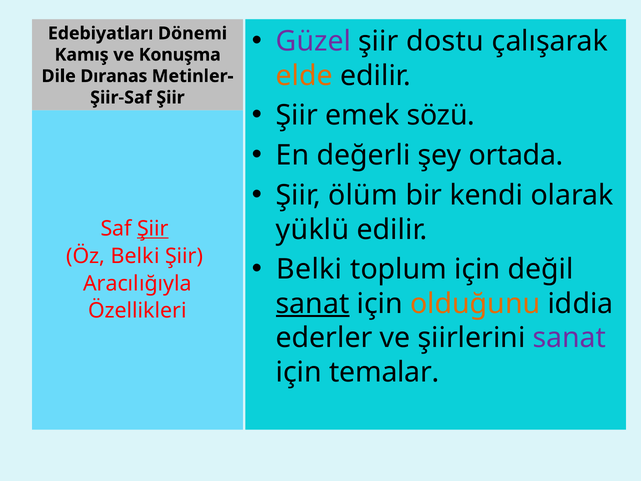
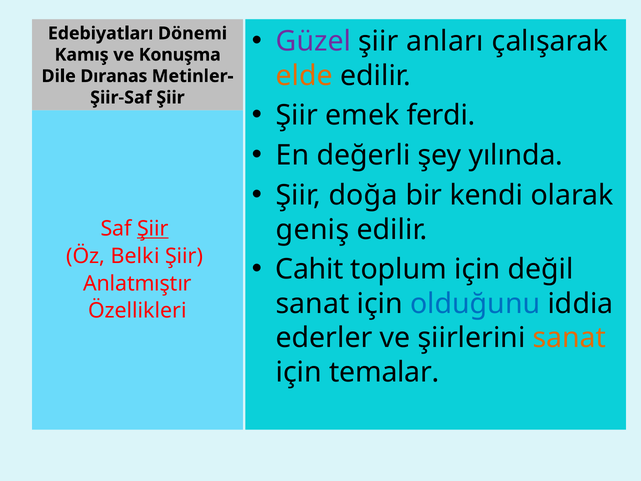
dostu: dostu -> anları (445, 41)
sözü: sözü -> ferdi (441, 116)
ortada: ortada -> yılında (516, 155)
ölüm: ölüm -> doğa (363, 195)
yüklü: yüklü -> geniş (313, 230)
Belki: Belki -> Cahit (309, 269)
Aracılığıyla: Aracılığıyla -> Anlatmıştır (137, 283)
sanat underline: present -> none (313, 304)
olduğunu colour: orange -> blue (475, 304)
sanat colour: purple -> orange (570, 338)
